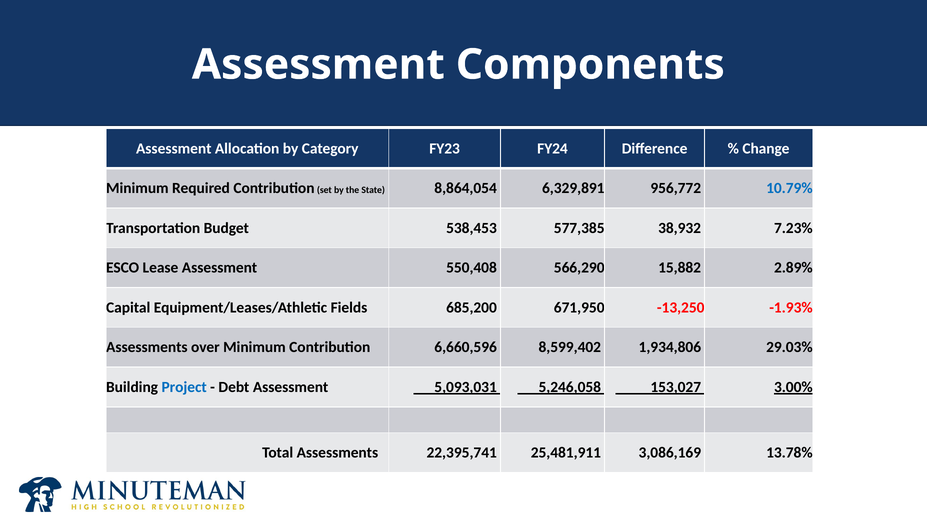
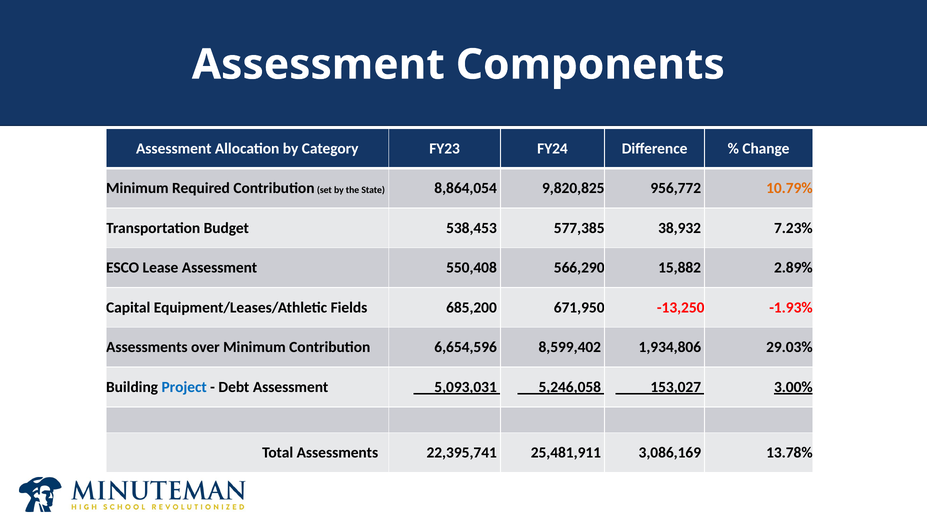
6,329,891: 6,329,891 -> 9,820,825 (573, 188)
10.79% colour: blue -> orange (789, 188)
6,660,596: 6,660,596 -> 6,654,596 (466, 347)
